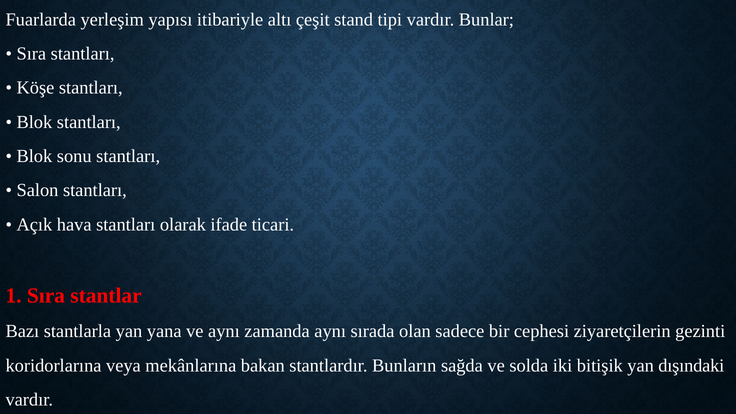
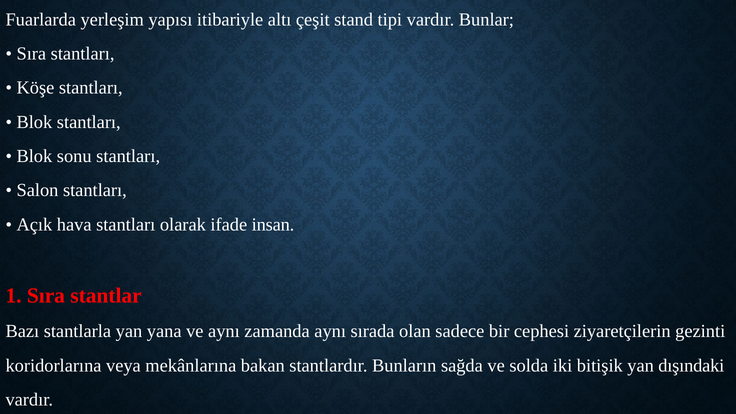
ticari: ticari -> insan (273, 224)
